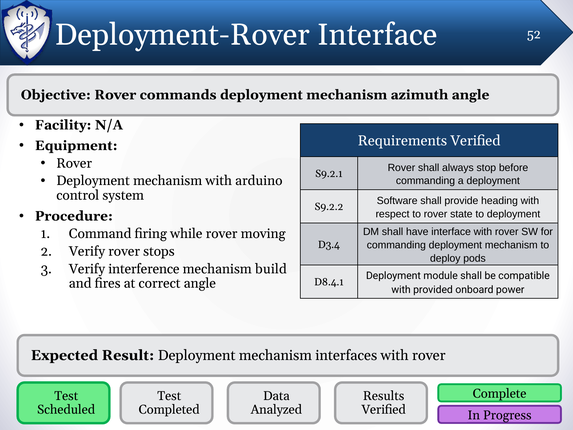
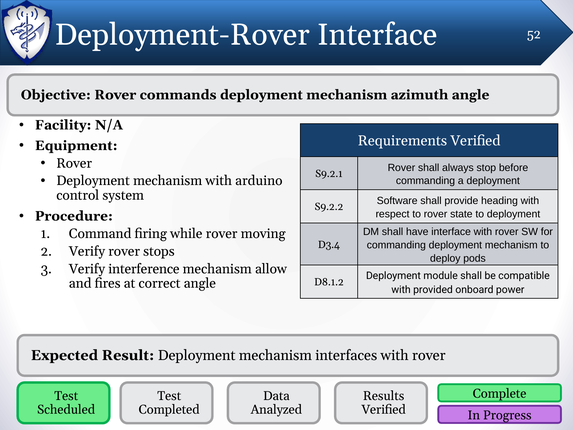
build: build -> allow (271, 269)
D8.4.1: D8.4.1 -> D8.1.2 (329, 282)
